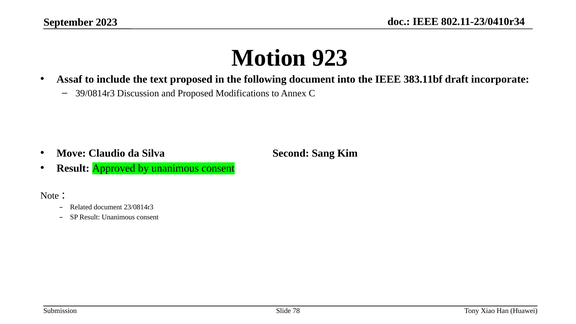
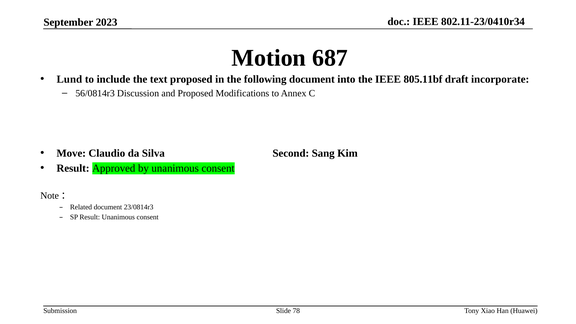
923: 923 -> 687 (330, 58)
Assaf: Assaf -> Lund (69, 79)
383.11bf: 383.11bf -> 805.11bf (423, 79)
39/0814r3: 39/0814r3 -> 56/0814r3 (95, 93)
